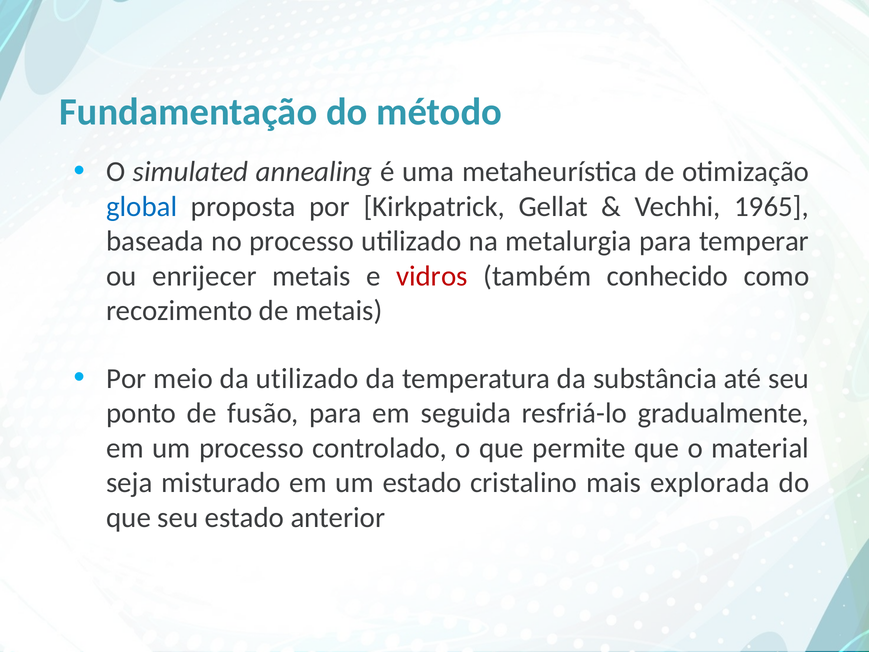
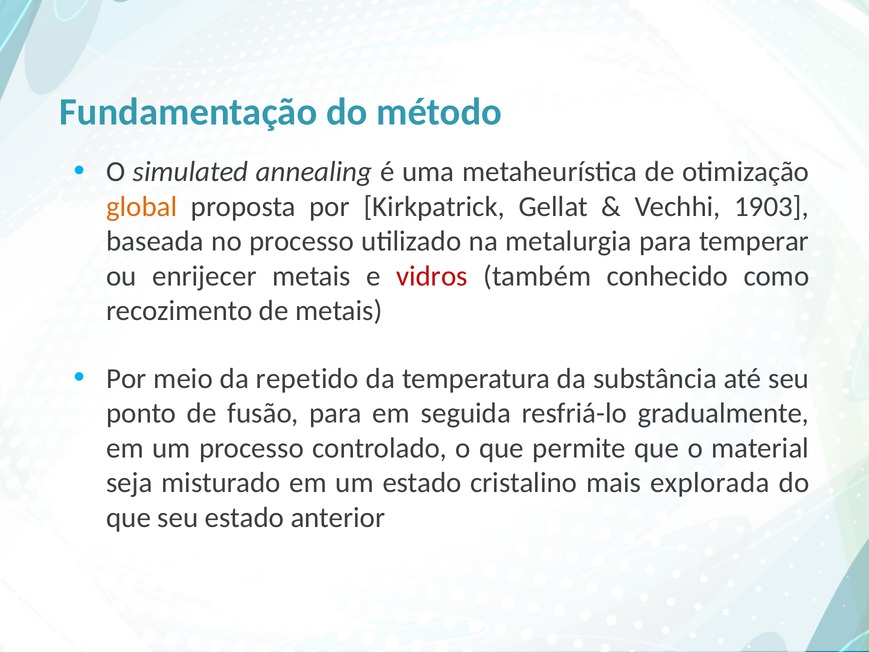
global colour: blue -> orange (142, 206)
1965: 1965 -> 1903 (772, 206)
da utilizado: utilizado -> repetido (307, 378)
